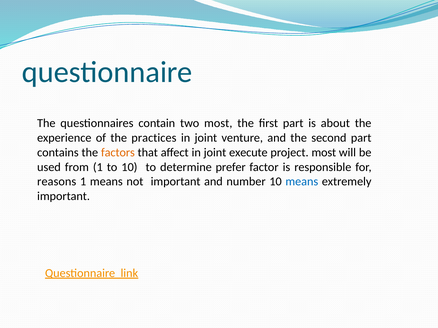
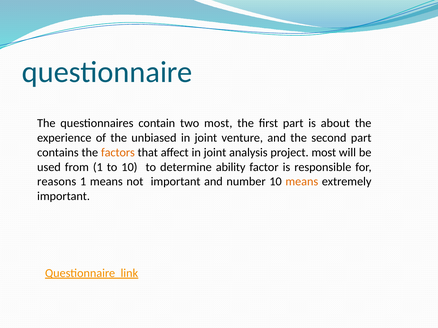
practices: practices -> unbiased (154, 138)
execute: execute -> analysis (248, 153)
prefer: prefer -> ability (231, 167)
means colour: blue -> orange (302, 182)
